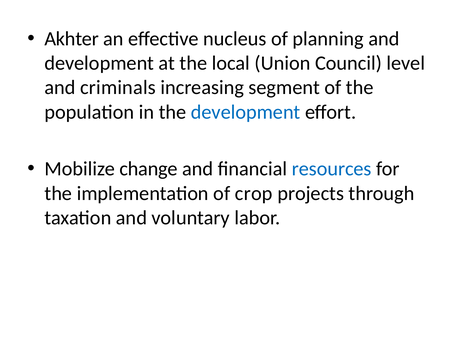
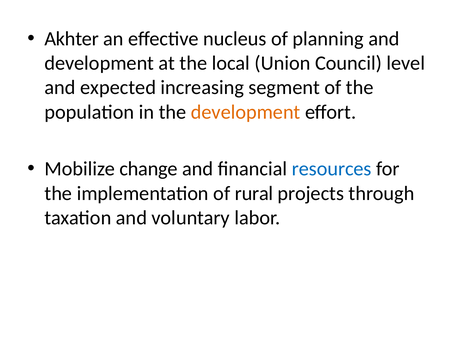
criminals: criminals -> expected (118, 88)
development colour: blue -> orange (246, 112)
crop: crop -> rural (254, 193)
